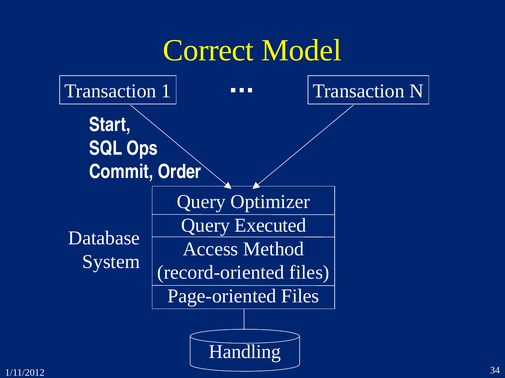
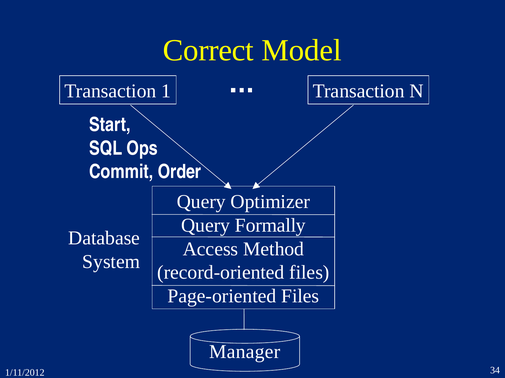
Executed: Executed -> Formally (270, 226)
Handling: Handling -> Manager (245, 352)
